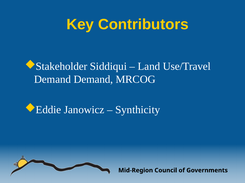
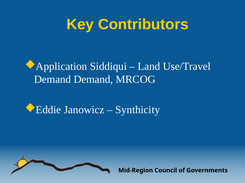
Stakeholder: Stakeholder -> Application (61, 67)
